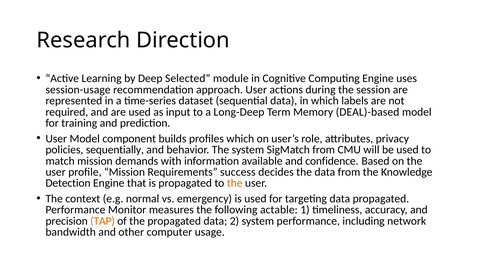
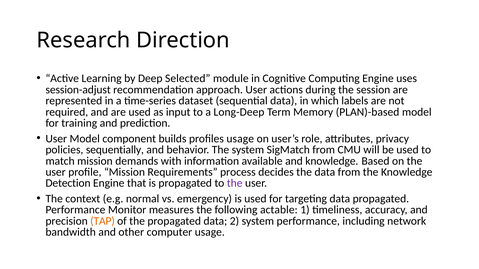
session-usage: session-usage -> session-adjust (78, 90)
DEAL)-based: DEAL)-based -> PLAN)-based (368, 112)
profiles which: which -> usage (240, 139)
and confidence: confidence -> knowledge (332, 161)
success: success -> process (238, 172)
the colour: orange -> purple (235, 183)
